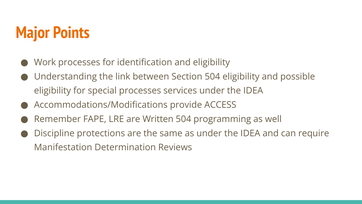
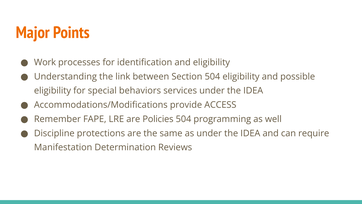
special processes: processes -> behaviors (140, 91)
Written: Written -> Policies (158, 119)
